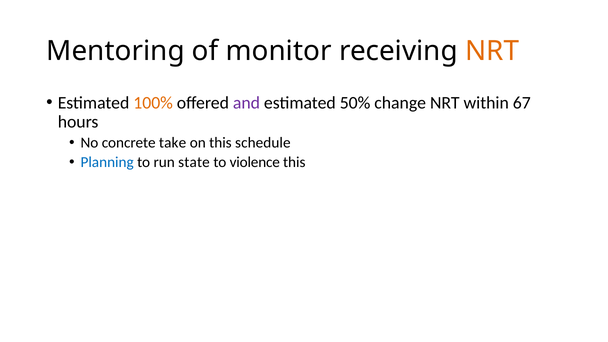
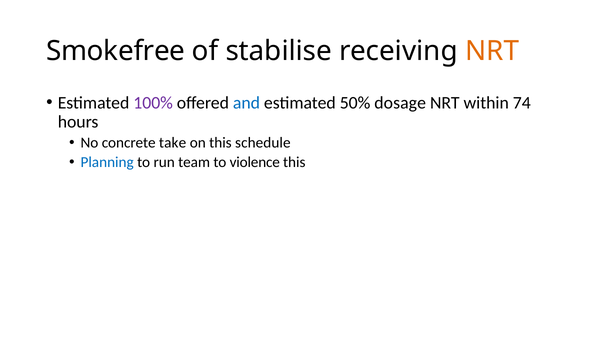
Mentoring: Mentoring -> Smokefree (116, 51)
monitor: monitor -> stabilise (279, 51)
100% colour: orange -> purple (153, 103)
and colour: purple -> blue (246, 103)
change: change -> dosage (400, 103)
67: 67 -> 74 (522, 103)
state: state -> team (194, 162)
